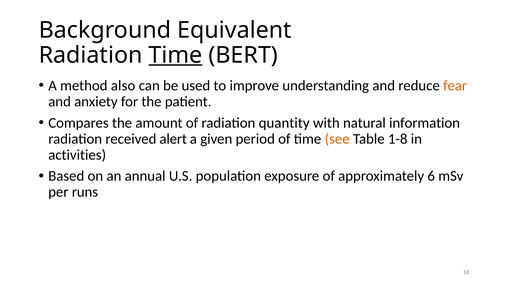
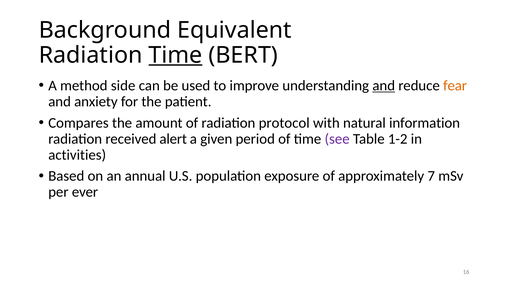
also: also -> side (123, 86)
and underline: none -> present (384, 86)
quantity: quantity -> protocol (284, 123)
see colour: orange -> purple (337, 139)
1-8: 1-8 -> 1-2 (398, 139)
6: 6 -> 7 (431, 177)
runs: runs -> ever (85, 193)
